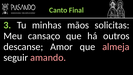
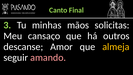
almeja colour: pink -> yellow (116, 47)
